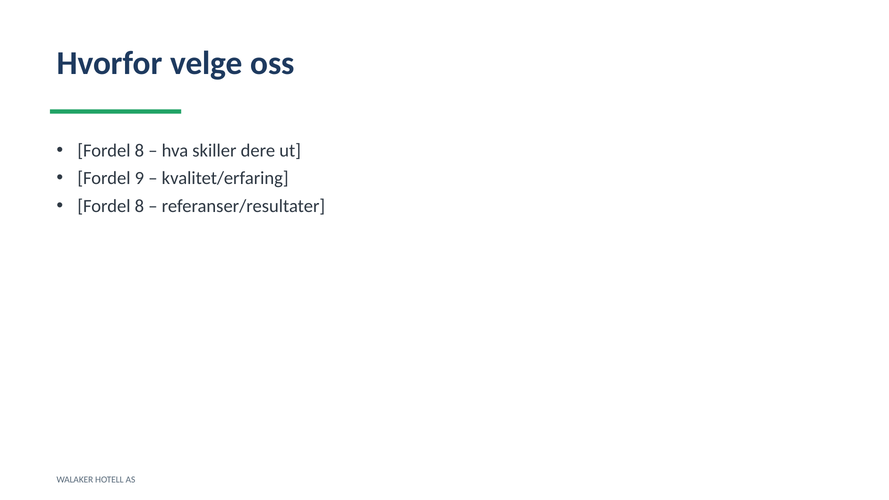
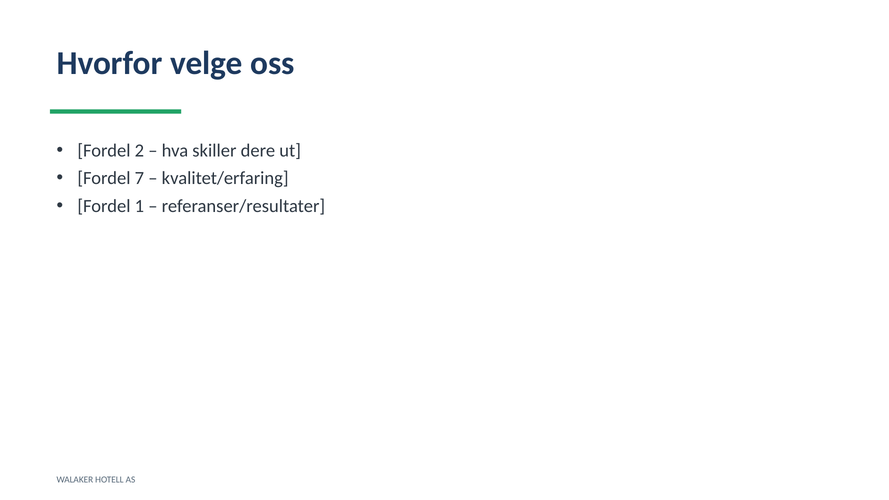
8: 8 -> 2 (139, 151)
9: 9 -> 7 (139, 178)
8: 8 -> 1 (139, 206)
